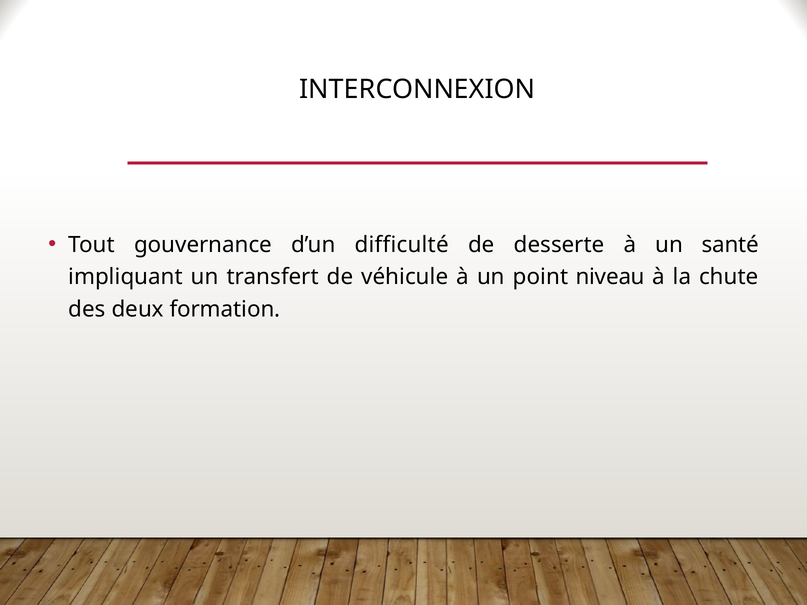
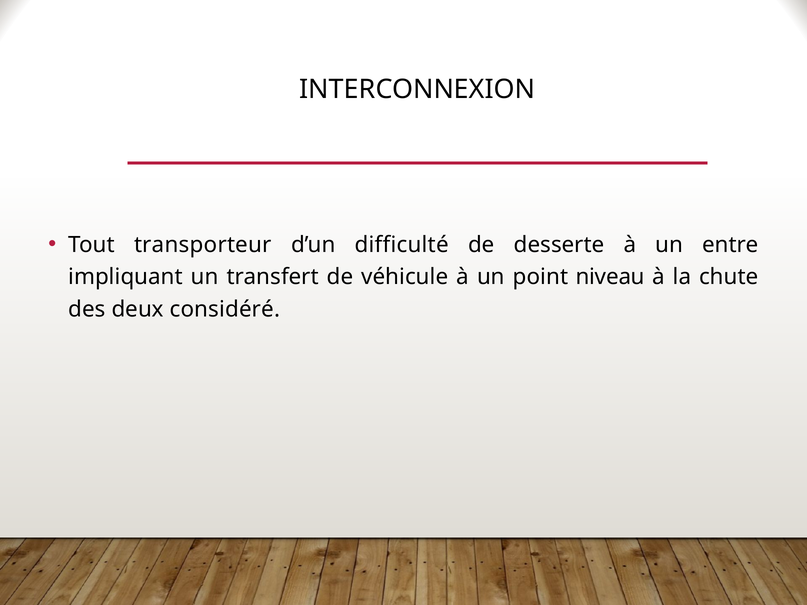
gouvernance: gouvernance -> transporteur (203, 245)
santé: santé -> entre (730, 245)
formation: formation -> considéré (225, 309)
